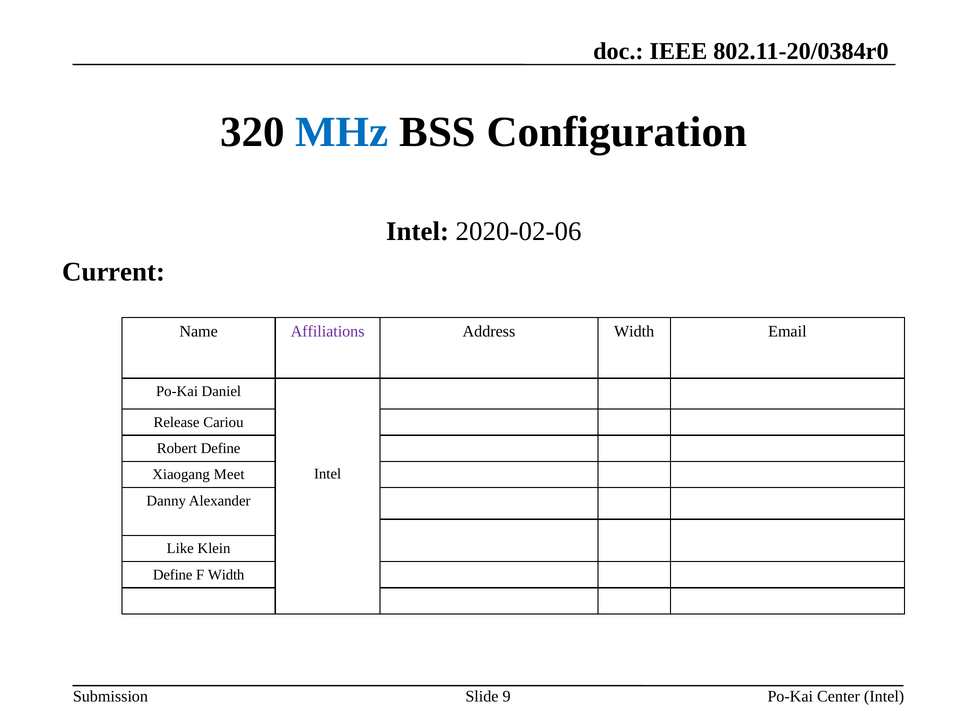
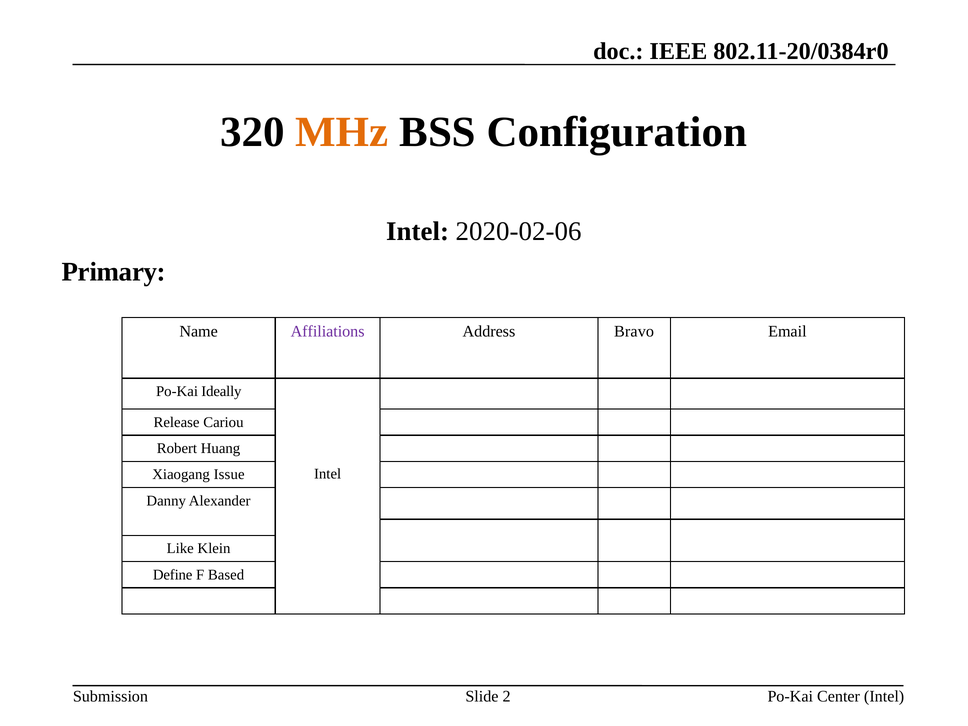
MHz colour: blue -> orange (342, 132)
Current: Current -> Primary (114, 272)
Address Width: Width -> Bravo (634, 331)
Daniel: Daniel -> Ideally (221, 391)
Robert Define: Define -> Huang (221, 448)
Meet: Meet -> Issue (229, 475)
F Width: Width -> Based (226, 575)
9: 9 -> 2 (507, 696)
